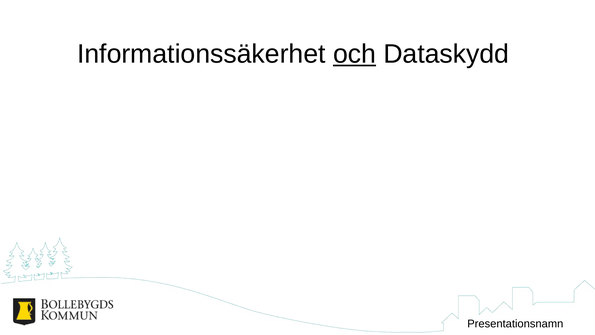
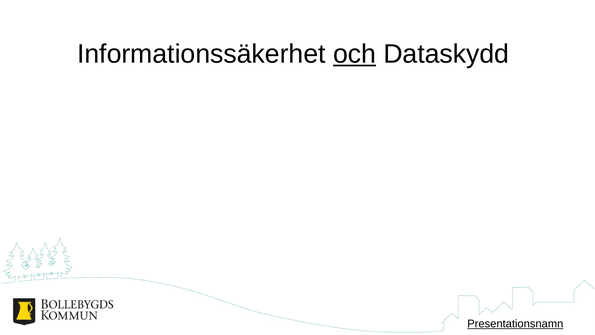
Presentationsnamn underline: none -> present (515, 323)
